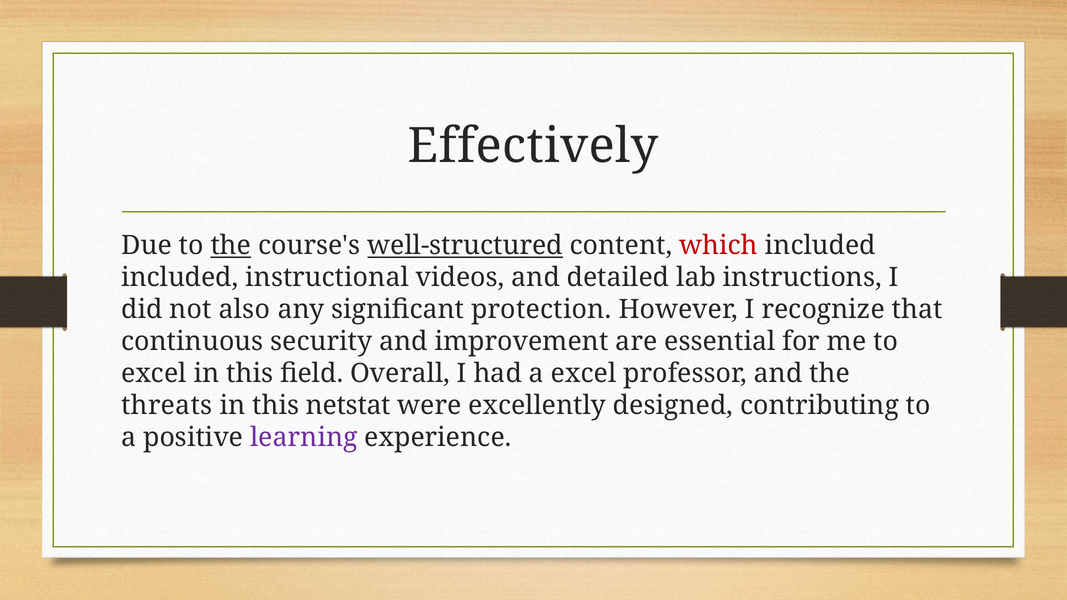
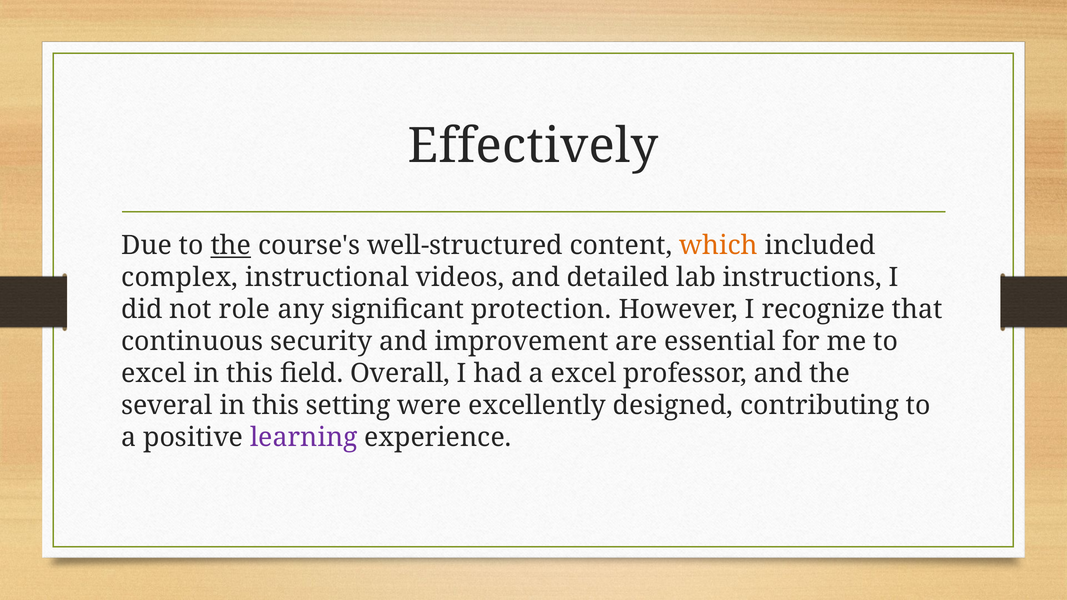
well-structured underline: present -> none (465, 246)
which colour: red -> orange (719, 246)
included: included -> complex (180, 278)
also: also -> role (244, 310)
threats: threats -> several (167, 406)
netstat: netstat -> setting (348, 406)
